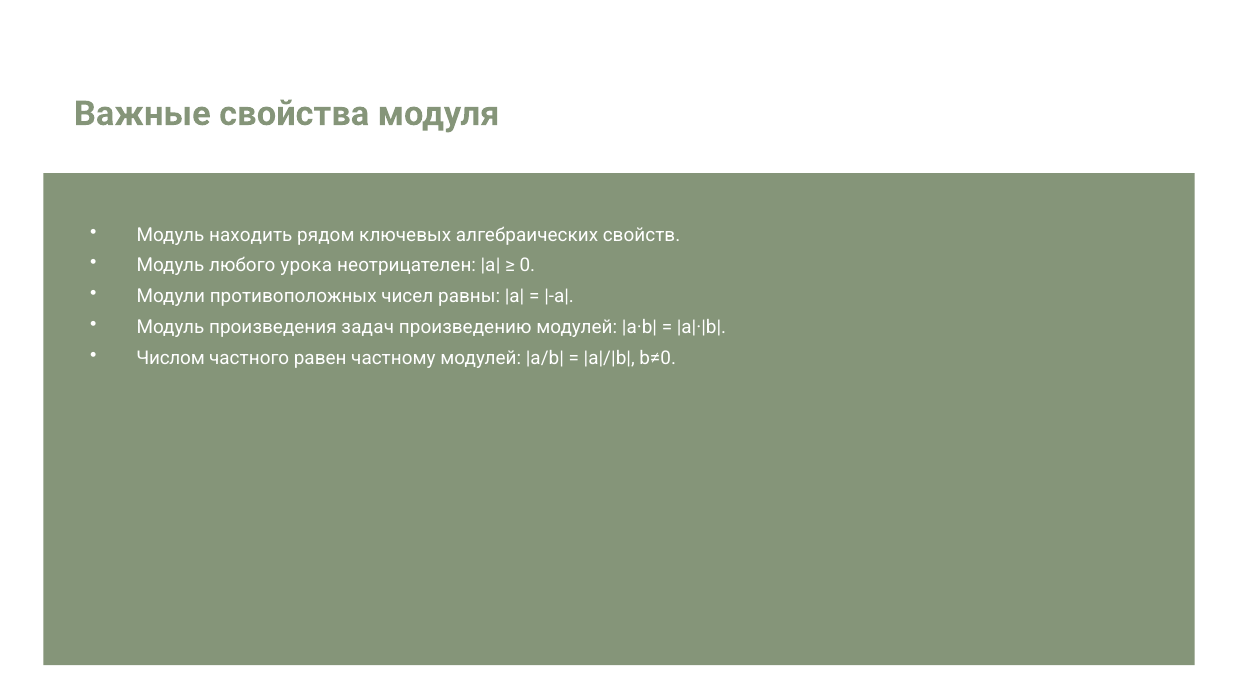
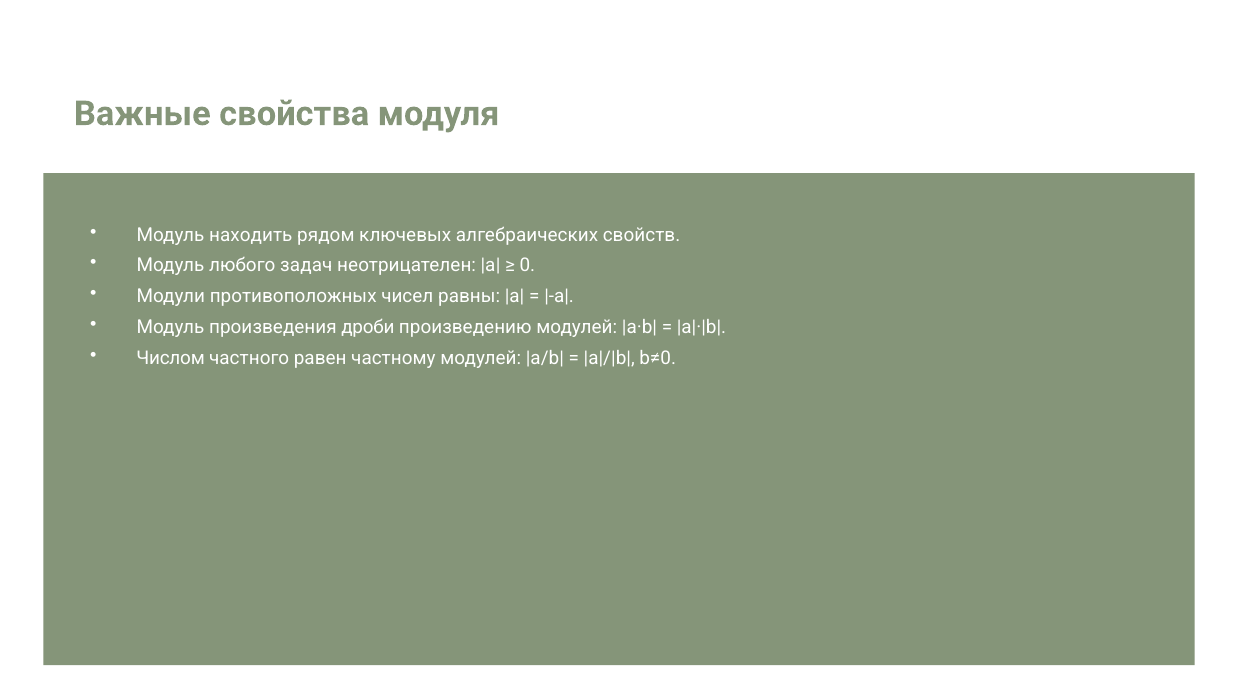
урока: урока -> задач (306, 266)
задач: задач -> дроби (368, 328)
